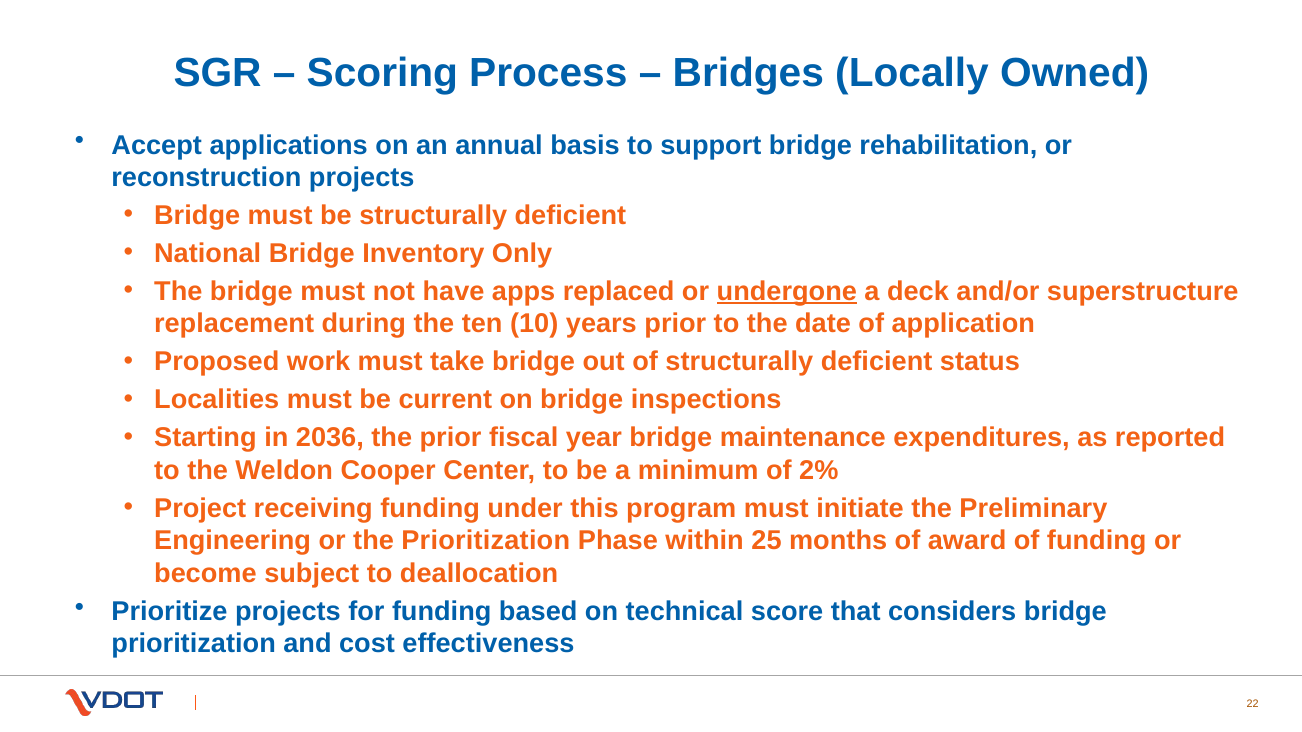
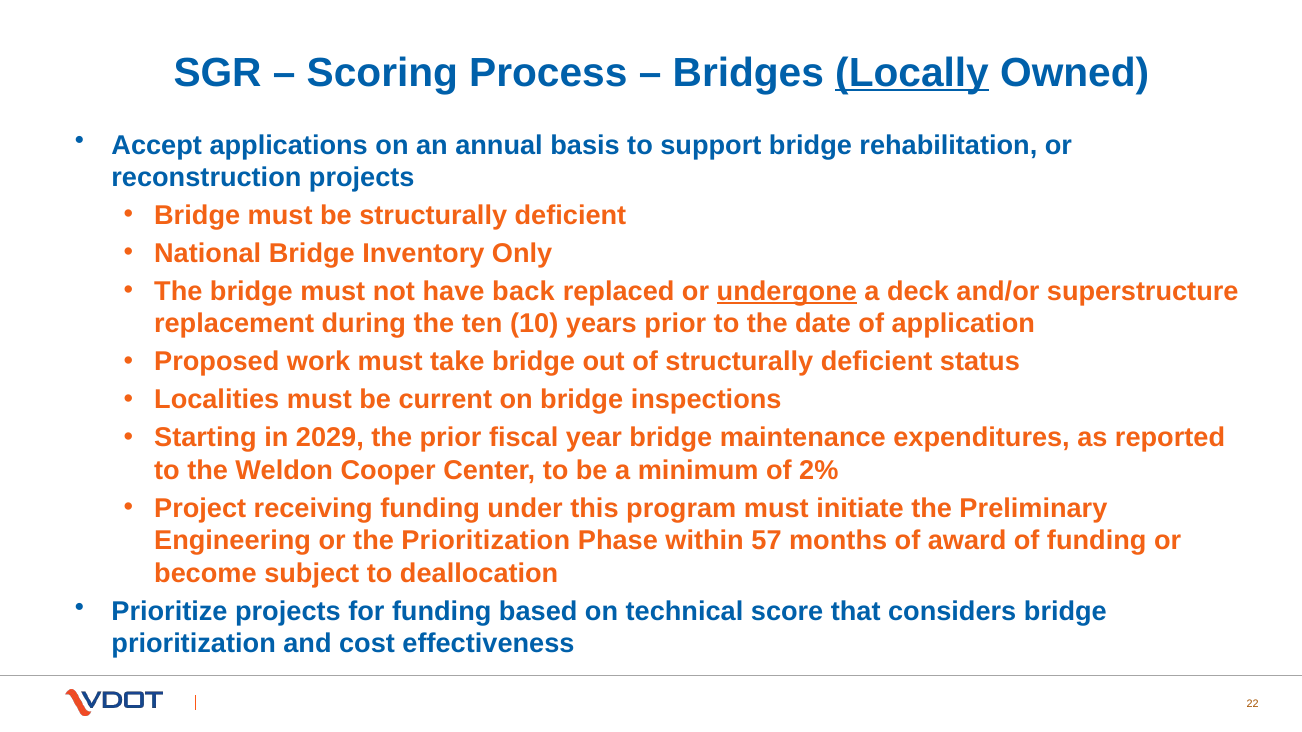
Locally underline: none -> present (912, 73)
apps: apps -> back (524, 292)
2036: 2036 -> 2029 (330, 438)
25: 25 -> 57 (767, 541)
